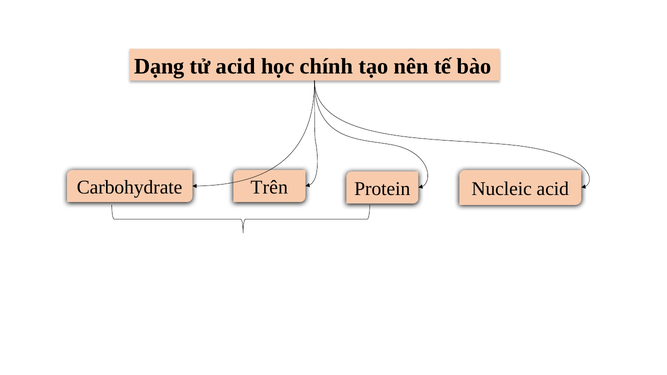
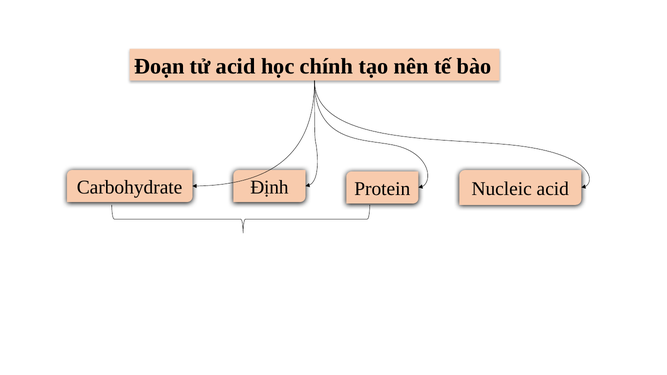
Dạng: Dạng -> Đoạn (159, 66)
Trên: Trên -> Định (269, 187)
